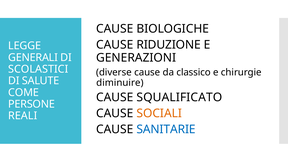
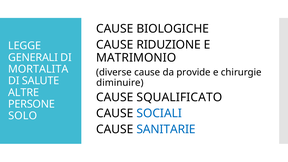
GENERAZIONI: GENERAZIONI -> MATRIMONIO (136, 58)
SCOLASTICI: SCOLASTICI -> MORTALITA (38, 69)
classico: classico -> provide (194, 72)
COME: COME -> ALTRE (24, 92)
SOCIALI colour: orange -> blue (159, 113)
REALI: REALI -> SOLO (23, 116)
